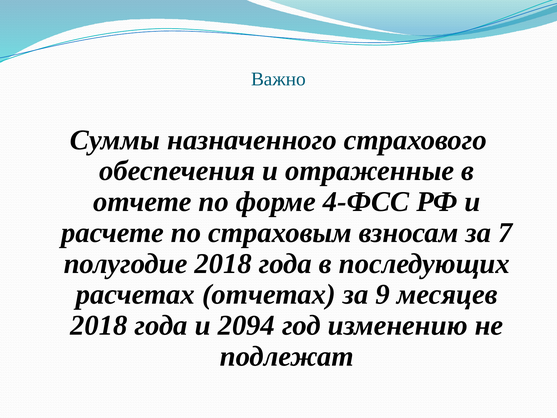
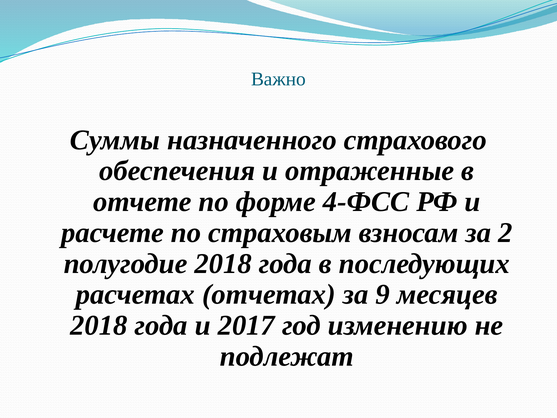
7: 7 -> 2 (505, 233)
2094: 2094 -> 2017 (246, 325)
